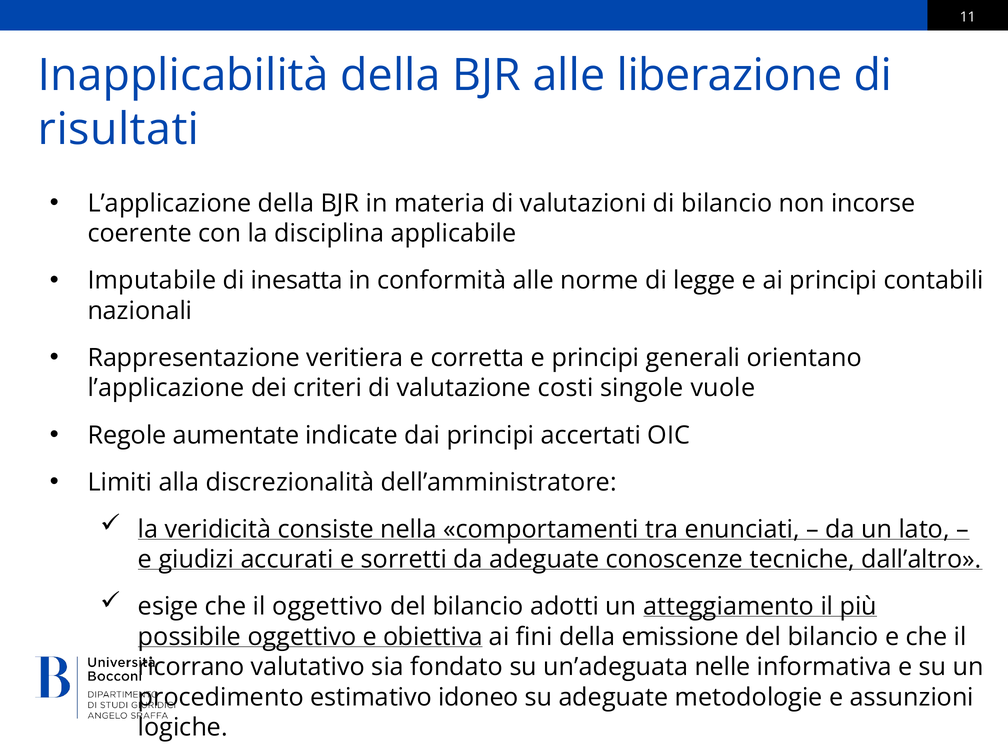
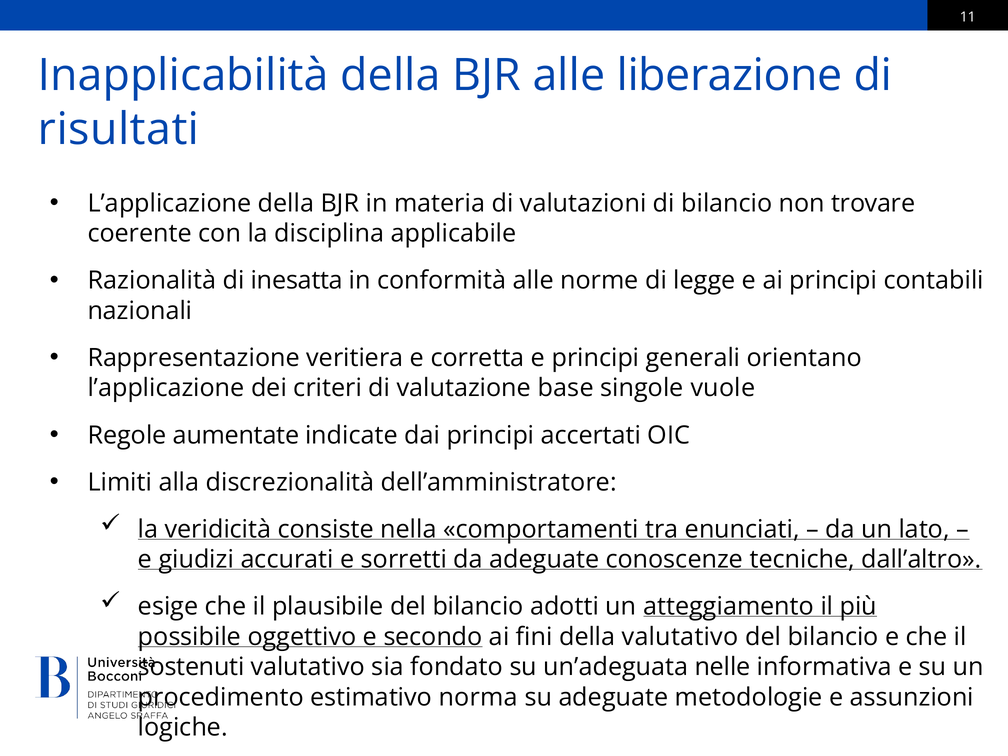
incorse: incorse -> trovare (873, 203)
Imputabile: Imputabile -> Razionalità (152, 281)
costi: costi -> base (566, 388)
il oggettivo: oggettivo -> plausibile (328, 607)
obiettiva: obiettiva -> secondo (433, 637)
della emissione: emissione -> valutativo (680, 637)
ricorrano: ricorrano -> sostenuti (191, 667)
idoneo: idoneo -> norma (478, 697)
